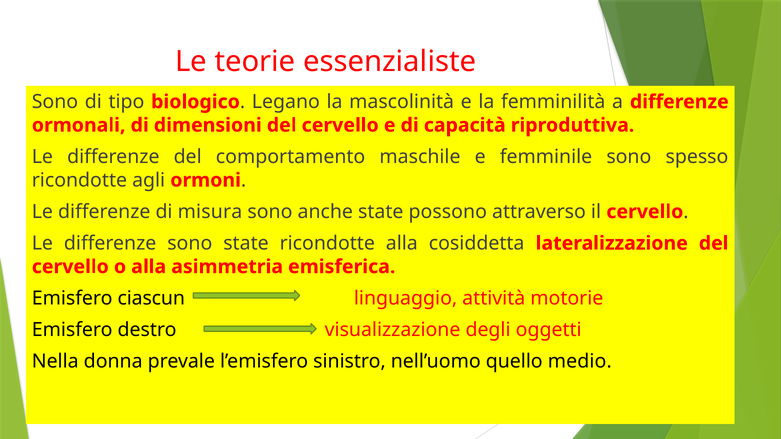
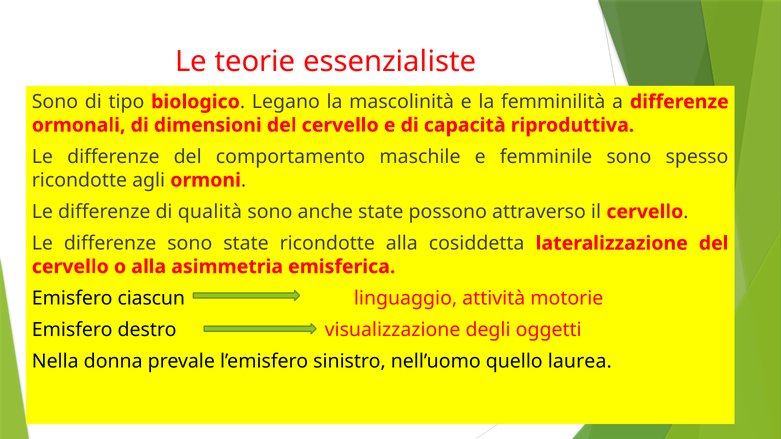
misura: misura -> qualità (210, 212)
medio: medio -> laurea (580, 362)
